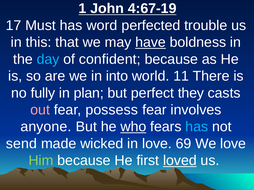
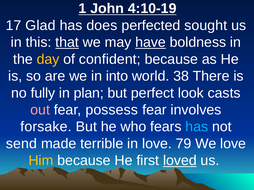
4:67-19: 4:67-19 -> 4:10-19 (152, 9)
Must: Must -> Glad (40, 26)
word: word -> does (102, 26)
trouble: trouble -> sought (206, 26)
that underline: none -> present (67, 42)
day colour: light blue -> yellow (48, 59)
11: 11 -> 38 (181, 76)
they: they -> look (191, 93)
anyone: anyone -> forsake (46, 127)
who underline: present -> none (133, 127)
wicked: wicked -> terrible (102, 144)
69: 69 -> 79 (184, 144)
Him colour: light green -> yellow (41, 161)
